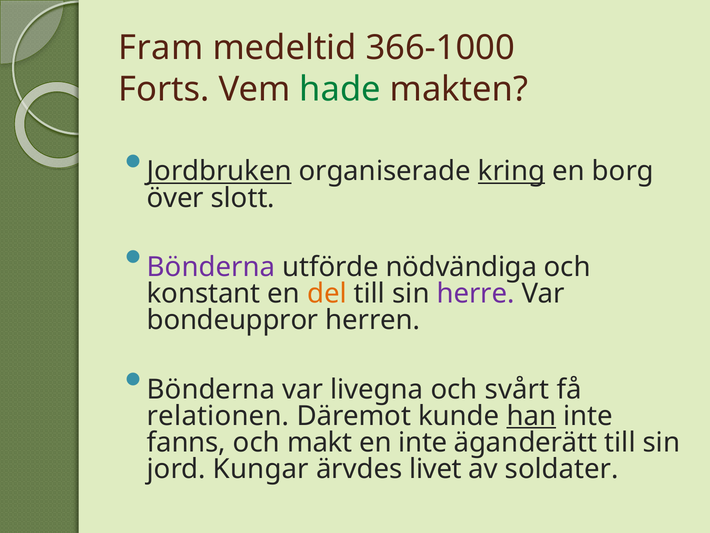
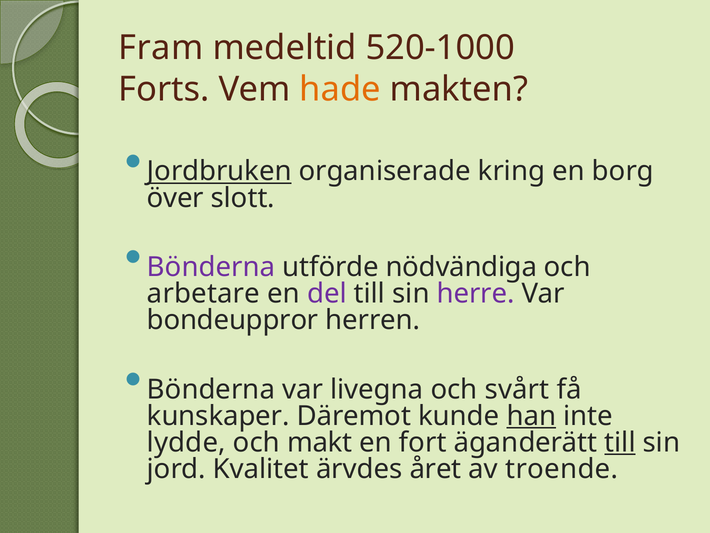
366-1000: 366-1000 -> 520-1000 (440, 48)
hade colour: green -> orange (340, 89)
kring underline: present -> none (511, 171)
konstant: konstant -> arbetare (203, 293)
del colour: orange -> purple (327, 293)
relationen: relationen -> kunskaper (218, 416)
fanns: fanns -> lydde (186, 442)
en inte: inte -> fort (423, 442)
till underline: none -> present (620, 442)
Kungar: Kungar -> Kvalitet (261, 469)
livet: livet -> året (436, 469)
soldater: soldater -> troende (562, 469)
